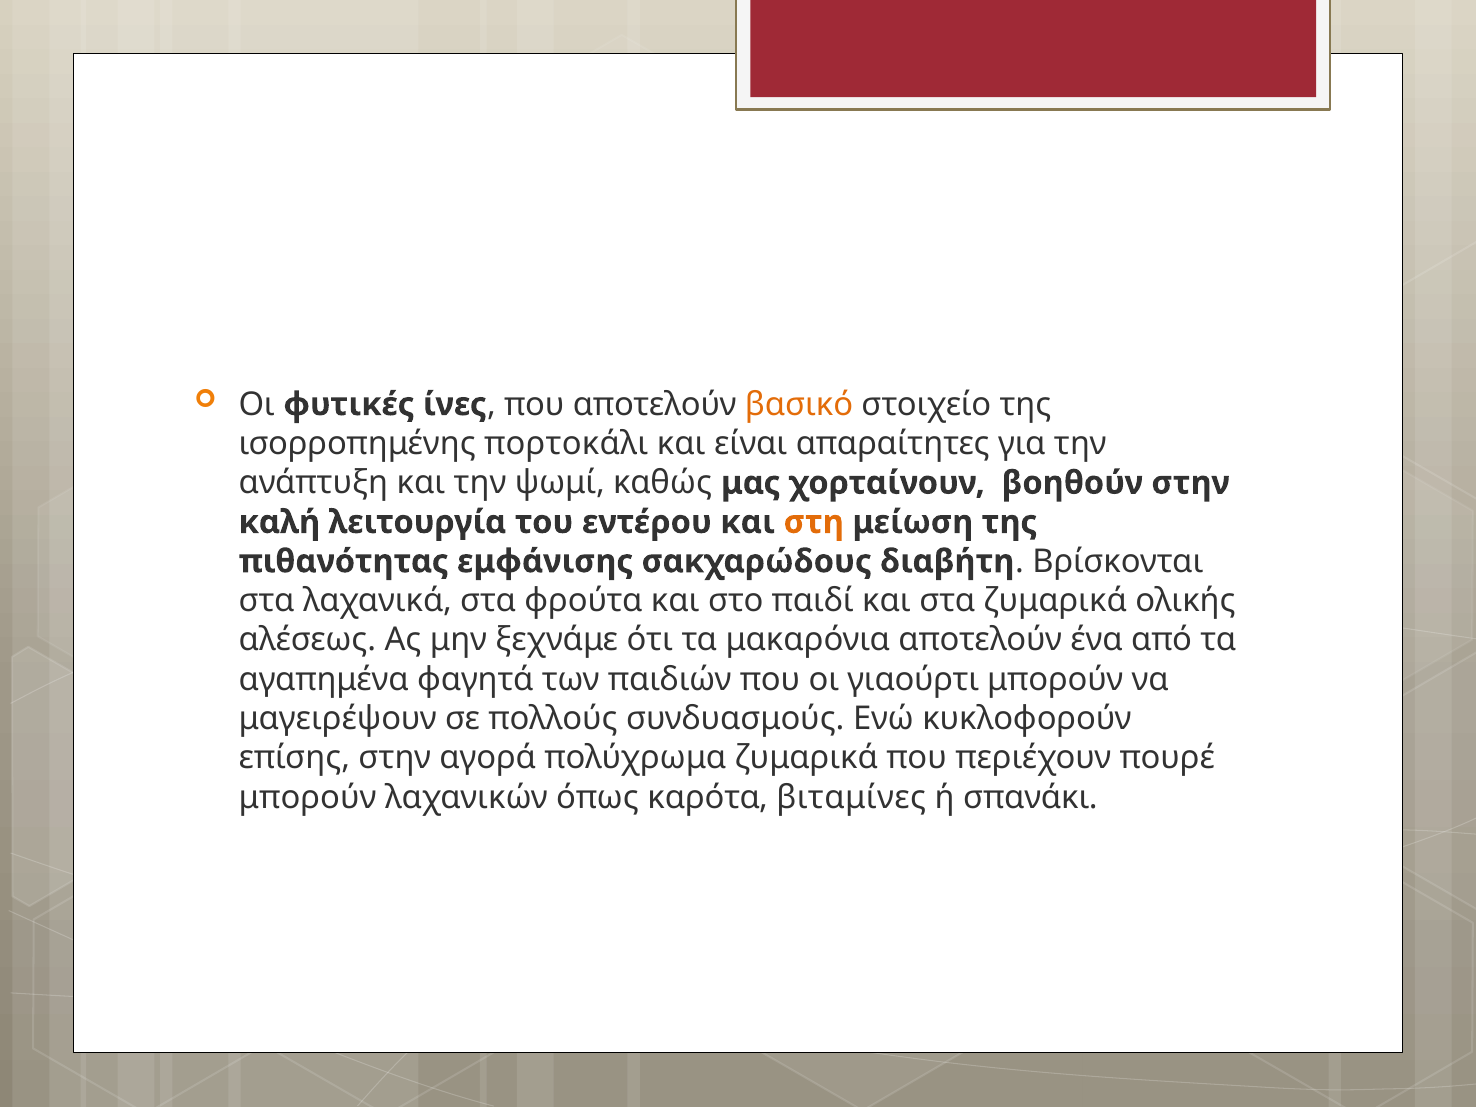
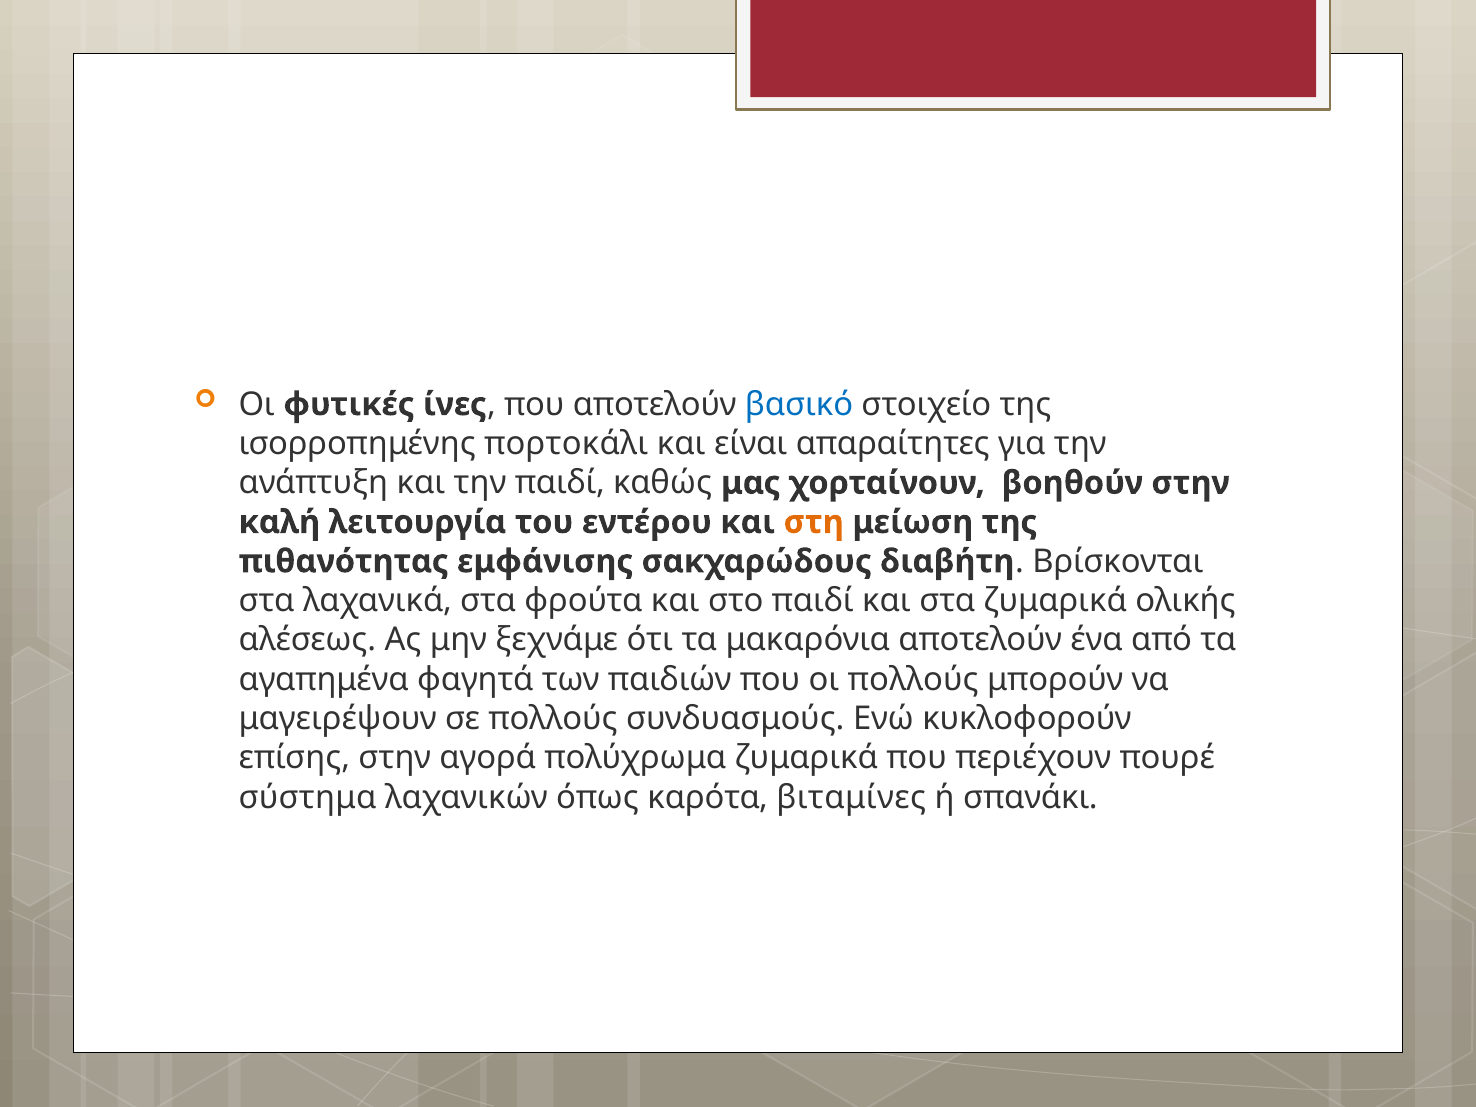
βασικό colour: orange -> blue (799, 404)
την ψωμί: ψωμί -> παιδί (560, 483)
οι γιαούρτι: γιαούρτι -> πολλούς (913, 679)
μπορούν: μπορούν -> σύστημα (308, 797)
